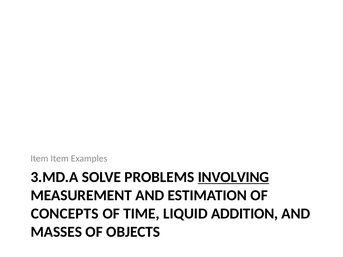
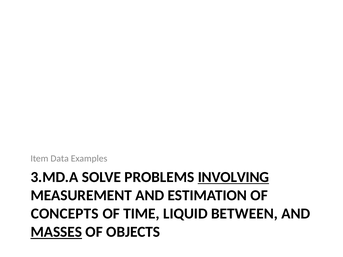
Item Item: Item -> Data (60, 159)
ADDITION: ADDITION -> BETWEEN (244, 214)
MASSES underline: none -> present (56, 232)
